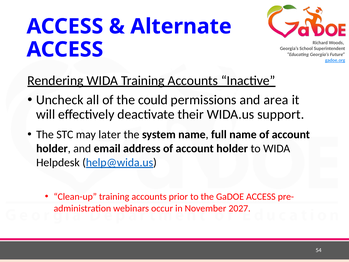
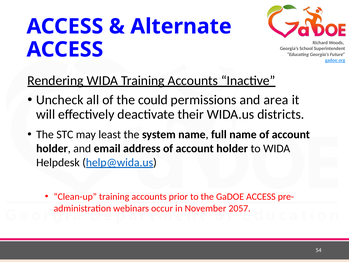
support: support -> districts (281, 114)
later: later -> least (110, 134)
2027: 2027 -> 2057 (240, 208)
